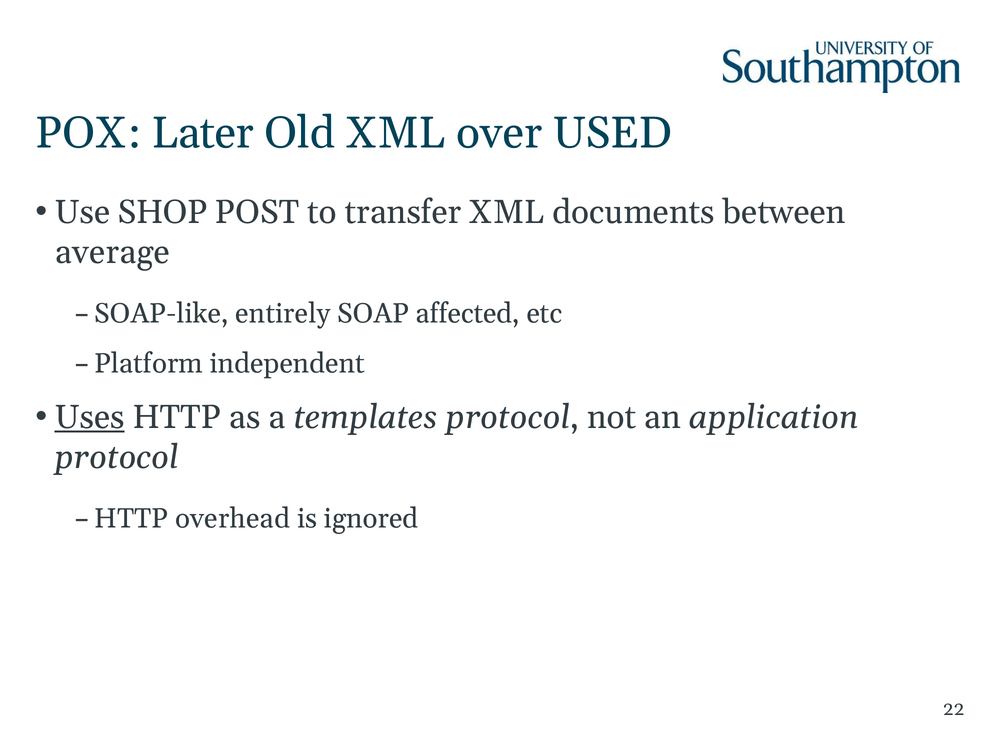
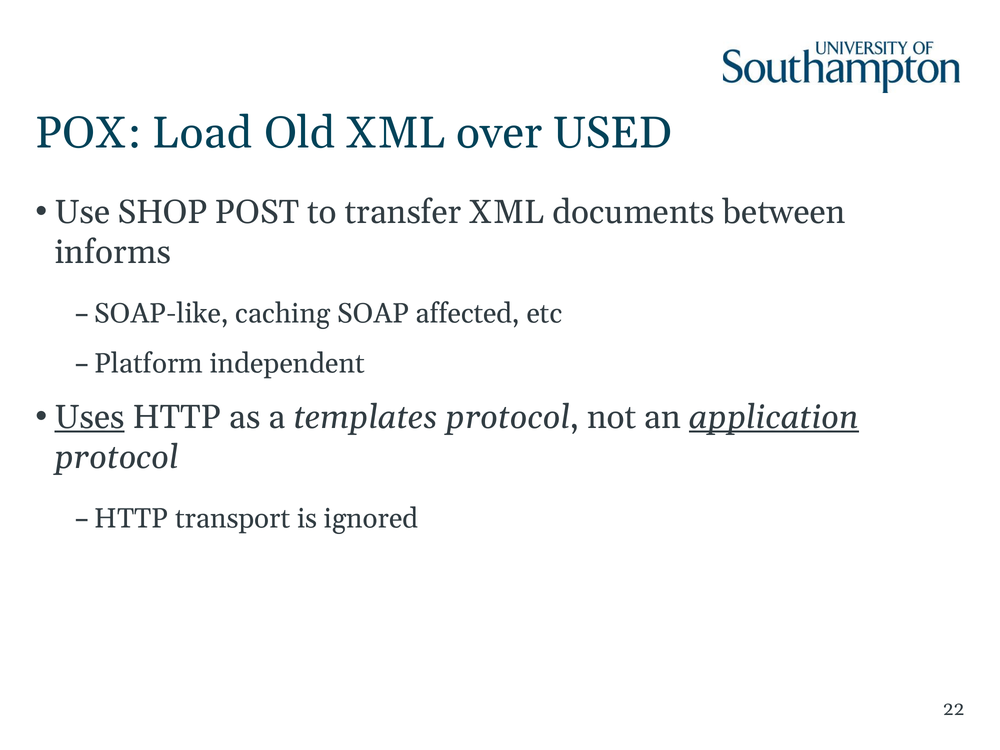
Later: Later -> Load (202, 133)
average: average -> informs (113, 252)
entirely: entirely -> caching (283, 314)
application underline: none -> present (774, 417)
overhead: overhead -> transport (233, 519)
